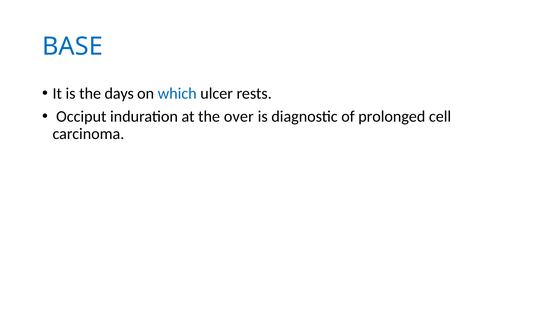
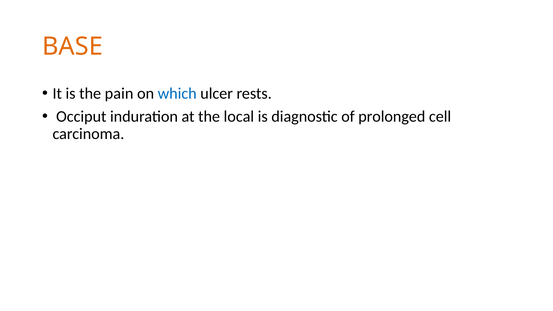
BASE colour: blue -> orange (72, 46)
days: days -> pain (119, 93)
over: over -> local (239, 117)
